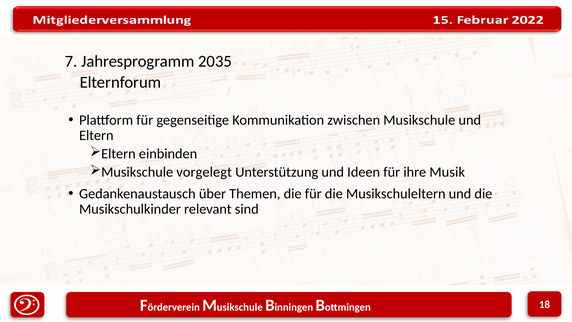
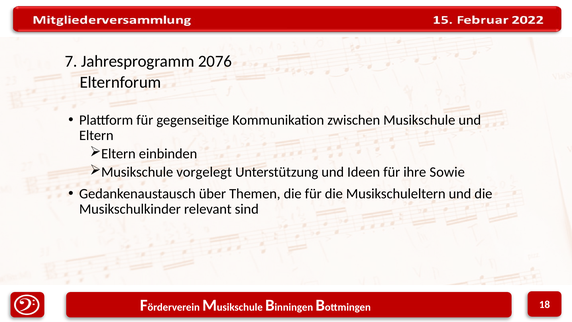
2035: 2035 -> 2076 (215, 61)
Musik: Musik -> Sowie (447, 172)
